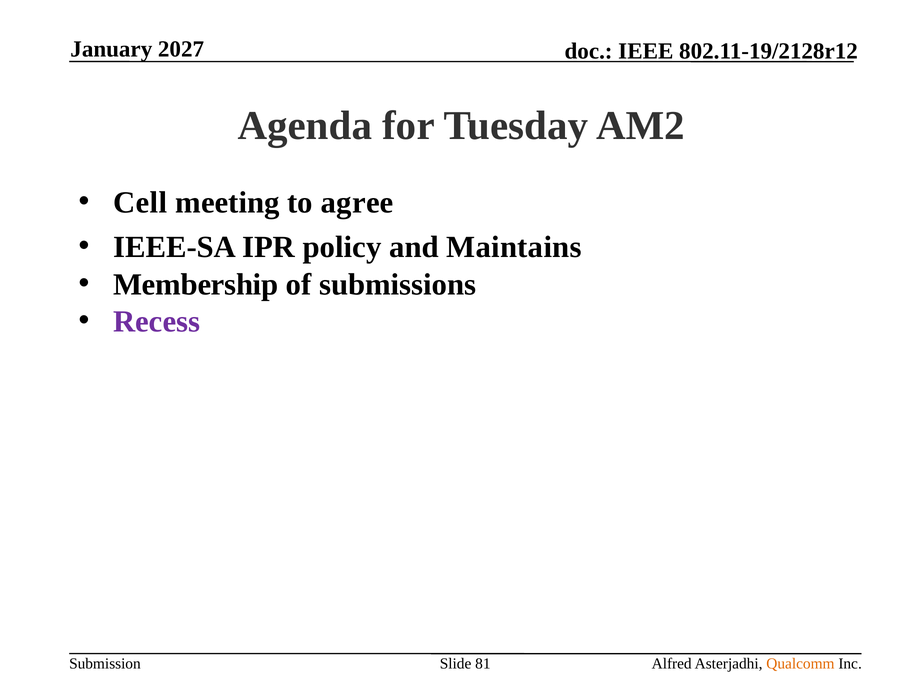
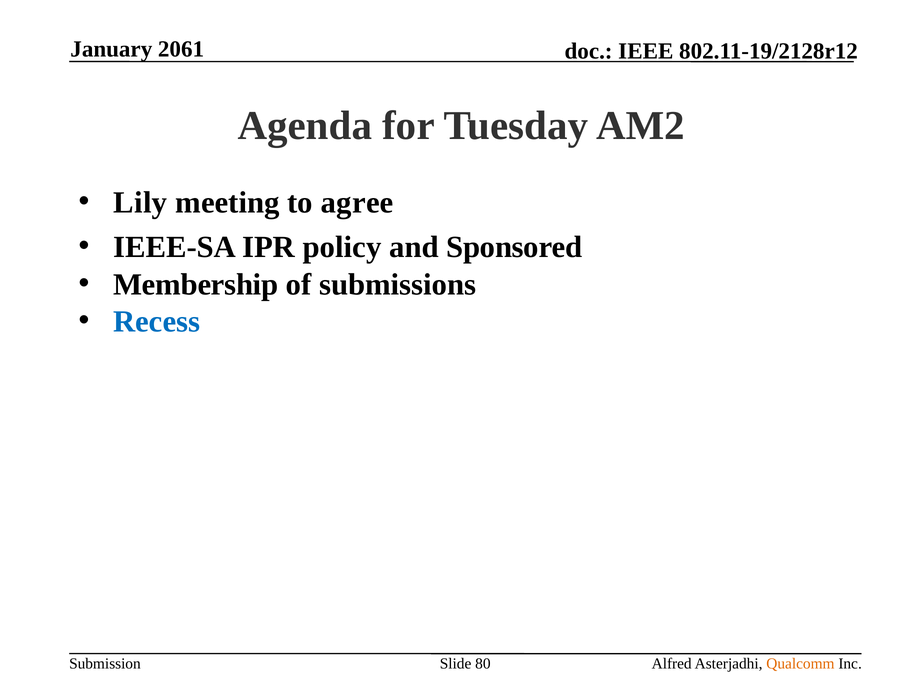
2027: 2027 -> 2061 (181, 49)
Cell: Cell -> Lily (140, 203)
Maintains: Maintains -> Sponsored (514, 247)
Recess colour: purple -> blue (157, 322)
81: 81 -> 80 (483, 664)
